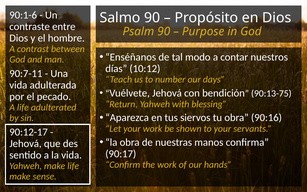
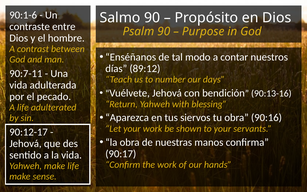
10:12: 10:12 -> 89:12 (145, 69)
90:13-75: 90:13-75 -> 90:13-16 (271, 93)
